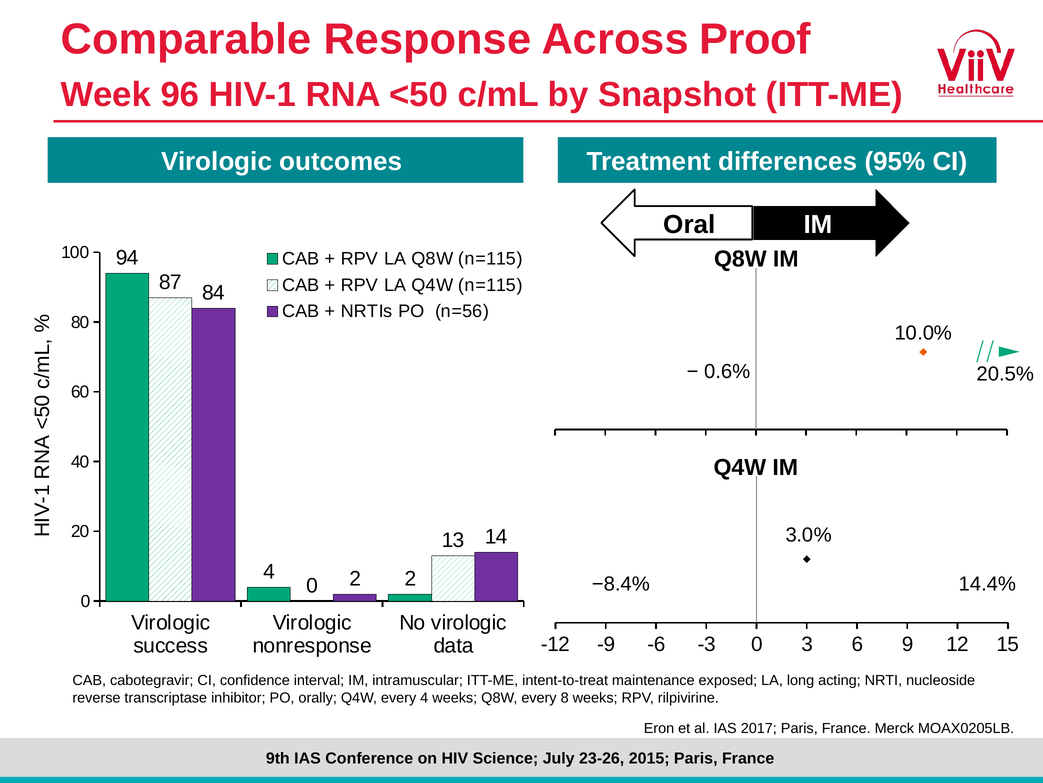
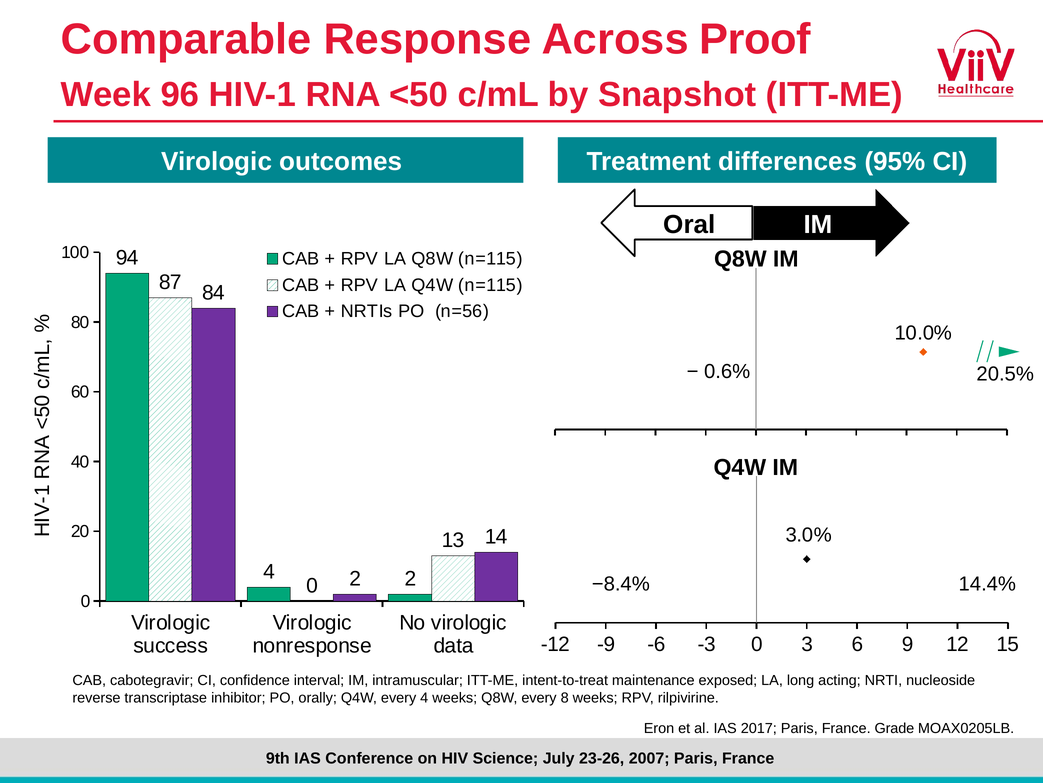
Merck: Merck -> Grade (894, 728)
2015: 2015 -> 2007 (649, 758)
